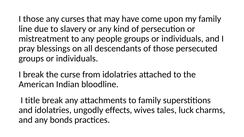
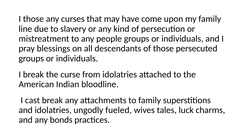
title: title -> cast (32, 100)
effects: effects -> fueled (119, 110)
